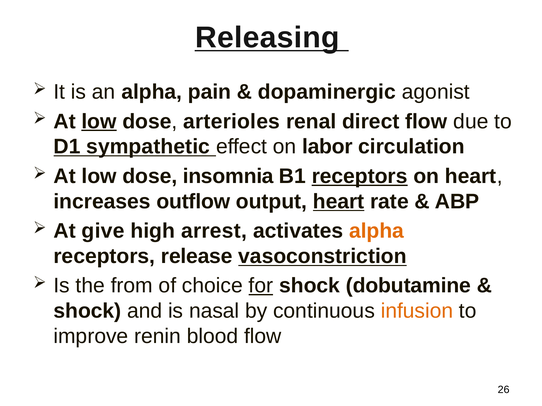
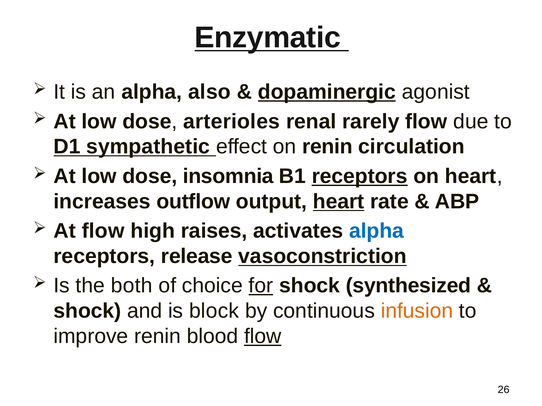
Releasing: Releasing -> Enzymatic (268, 38)
pain: pain -> also (209, 92)
dopaminergic underline: none -> present (327, 92)
low underline: present -> none (99, 122)
direct: direct -> rarely (371, 122)
on labor: labor -> renin (327, 147)
At give: give -> flow (103, 231)
arrest: arrest -> raises (214, 231)
alpha colour: orange -> blue (377, 231)
from: from -> both (132, 286)
dobutamine: dobutamine -> synthesized (408, 286)
nasal: nasal -> block (214, 311)
flow underline: none -> present (263, 337)
